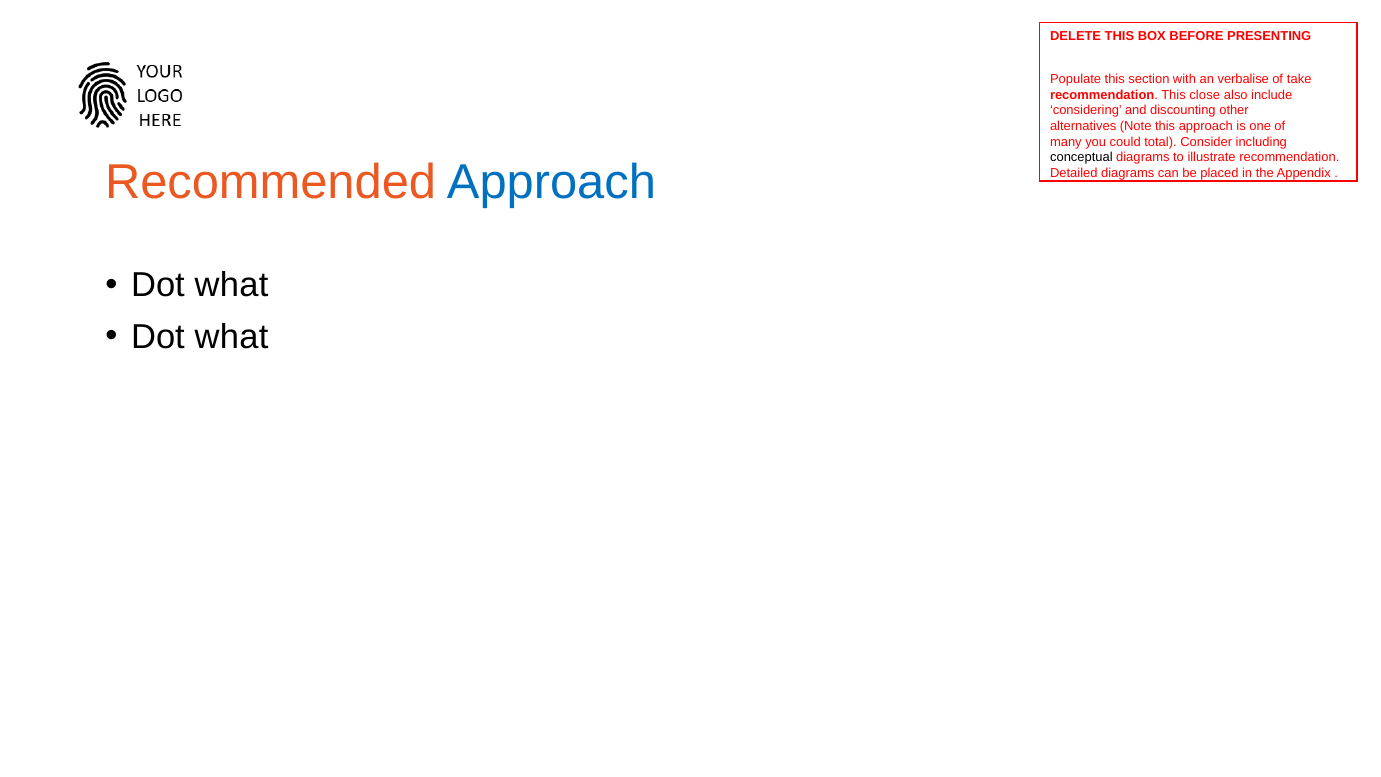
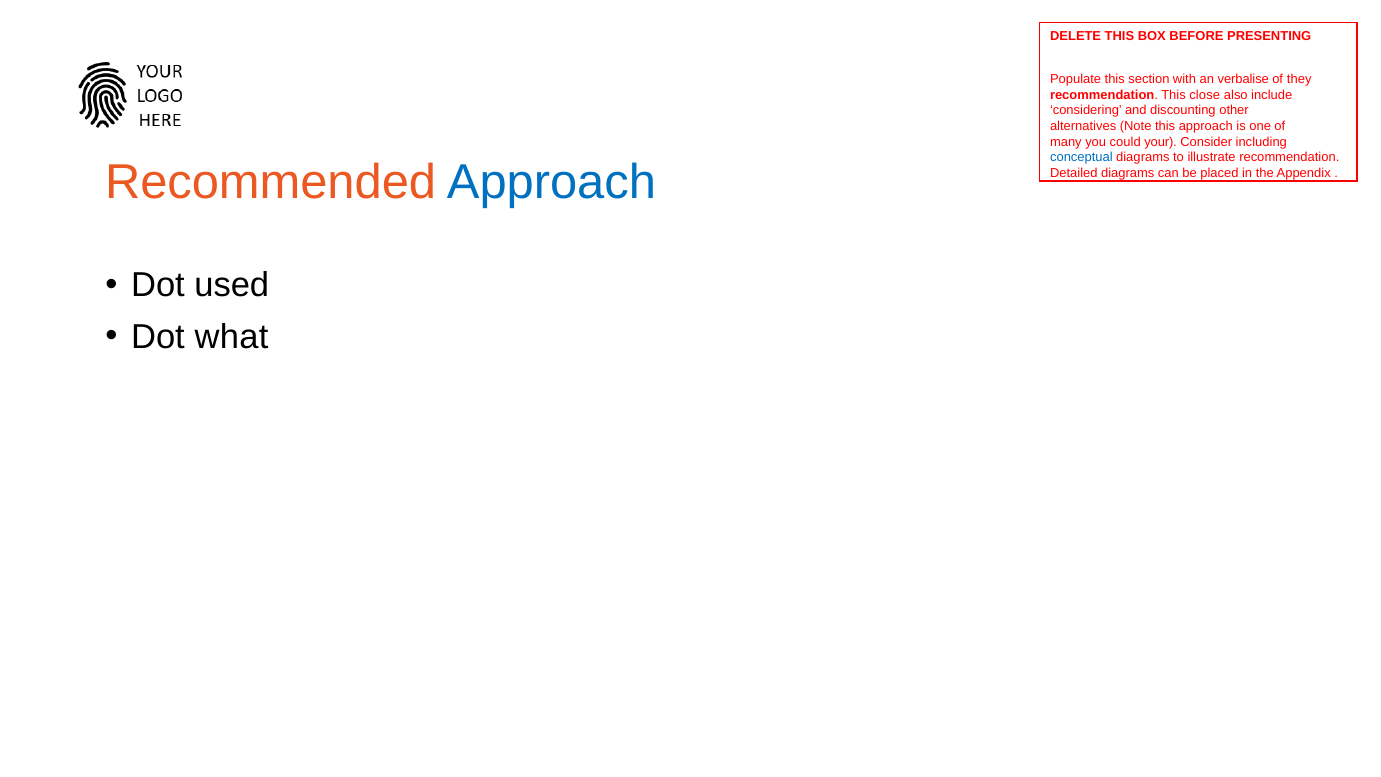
take: take -> they (1299, 79)
total: total -> your (1161, 142)
conceptual colour: black -> blue (1081, 157)
what: what -> used (232, 285)
